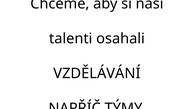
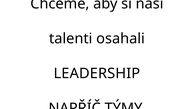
VZDĚLÁVÁNÍ: VZDĚLÁVÁNÍ -> LEADERSHIP (97, 73)
